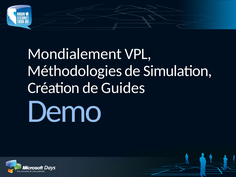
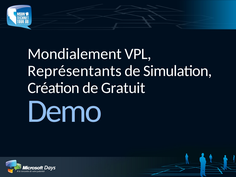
Méthodologies: Méthodologies -> Représentants (75, 71)
Guides: Guides -> Gratuit (123, 88)
